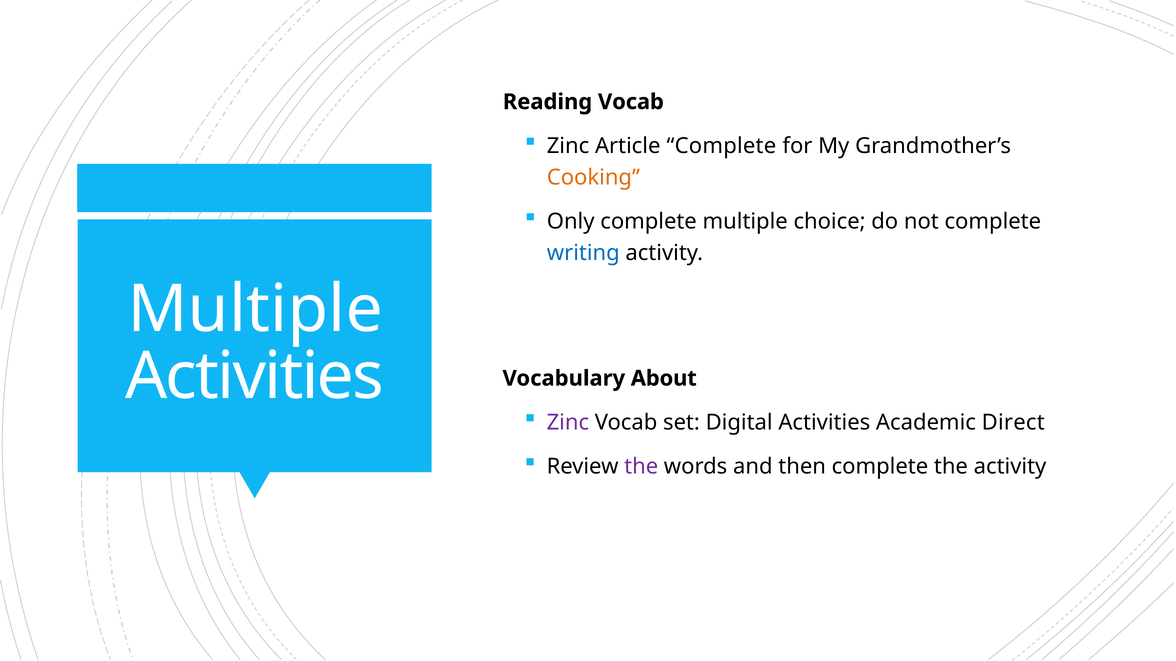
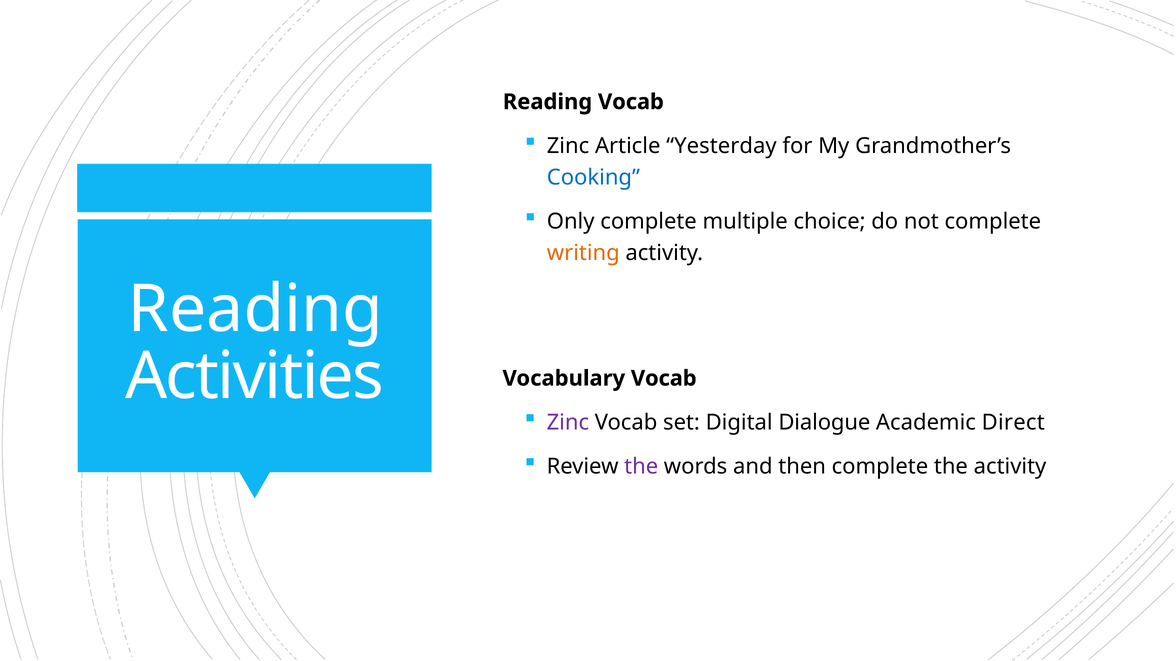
Article Complete: Complete -> Yesterday (721, 146)
Cooking colour: orange -> blue (593, 178)
writing colour: blue -> orange (583, 253)
Multiple: Multiple -> Reading (255, 309)
Vocabulary About: About -> Vocab (664, 379)
Digital Activities: Activities -> Dialogue (824, 423)
